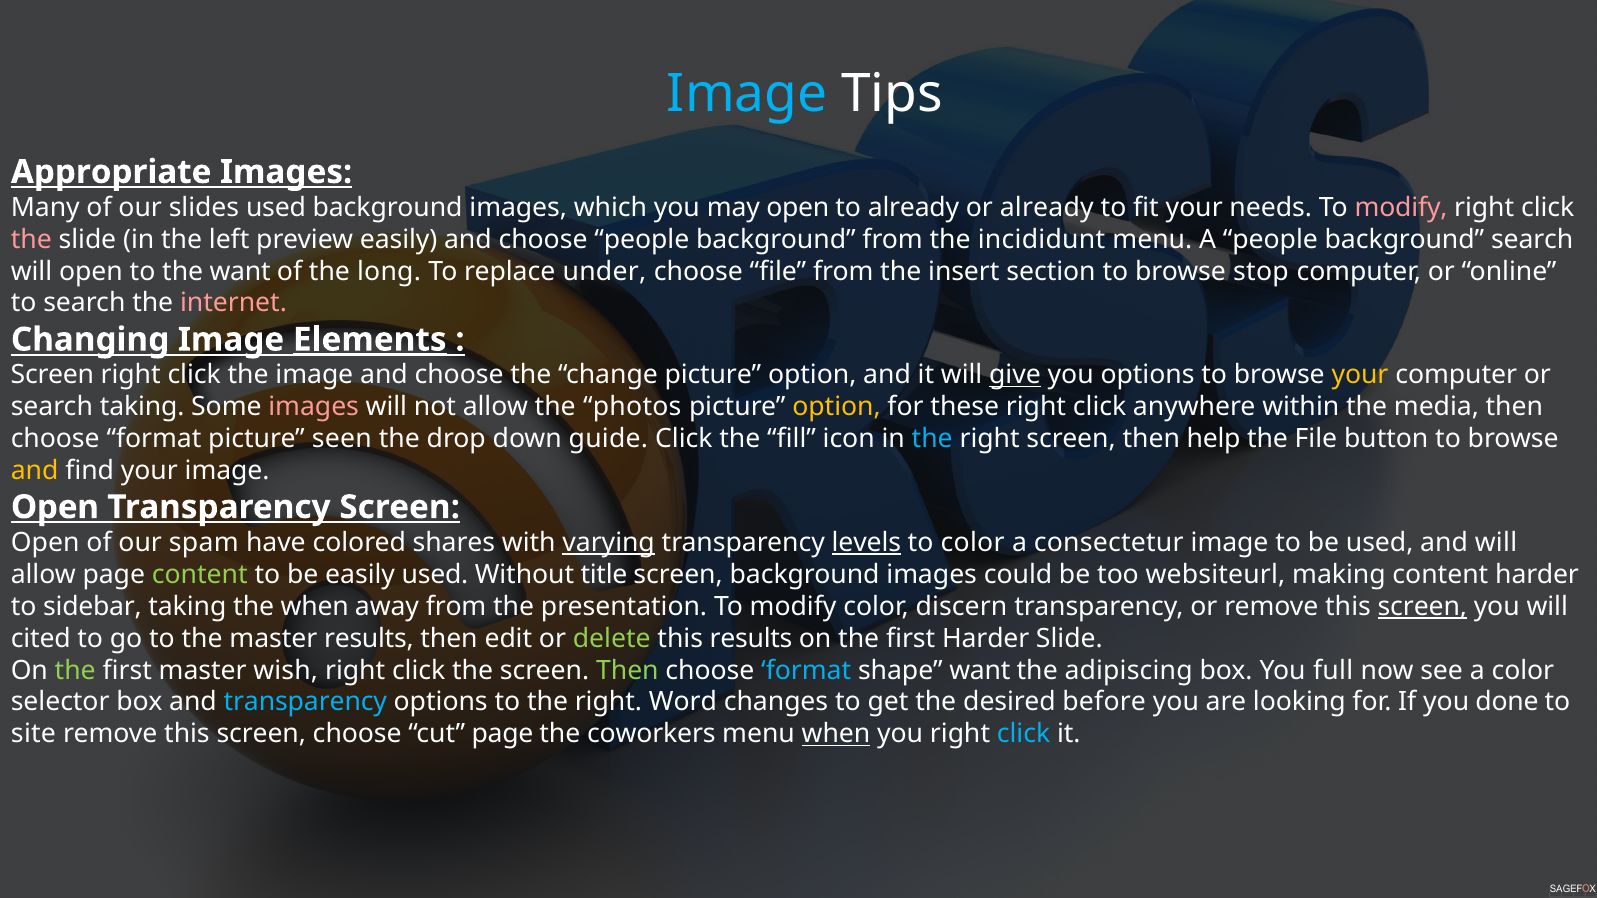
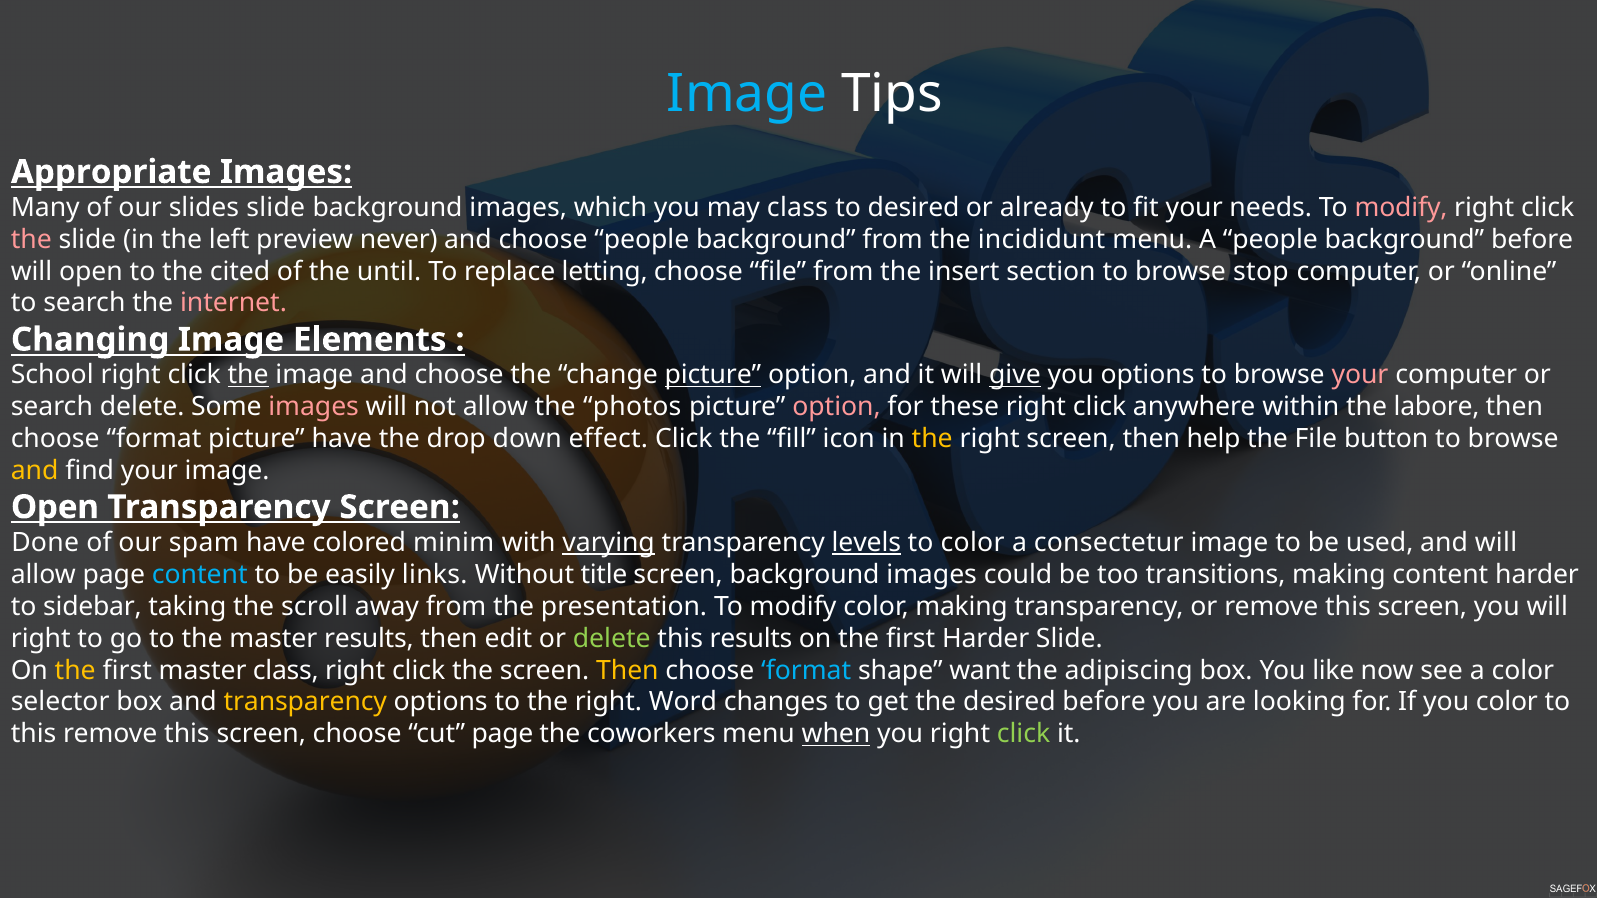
slides used: used -> slide (276, 208)
may open: open -> class (798, 208)
to already: already -> desired (914, 208)
preview easily: easily -> never (399, 239)
background search: search -> before (1532, 239)
the want: want -> cited (240, 271)
long: long -> until (389, 271)
under: under -> letting (605, 271)
Elements underline: present -> none (370, 340)
Screen: Screen -> School (52, 375)
the underline: none -> present (248, 375)
picture underline: none -> present (713, 375)
your colour: yellow -> pink (1360, 375)
search taking: taking -> delete (142, 407)
option colour: yellow -> pink (836, 407)
media: media -> labore (1437, 407)
picture seen: seen -> have (342, 439)
guide: guide -> effect (608, 439)
the colour: light blue -> yellow (932, 439)
Open: Open -> Done (45, 543)
shares: shares -> minim (454, 543)
content colour: light green -> light blue (200, 575)
easily used: used -> links (435, 575)
websiteurl: websiteurl -> transitions (1216, 575)
the when: when -> scroll (315, 607)
color discern: discern -> making (962, 607)
screen underline: present -> none (1422, 607)
cited: cited -> right (41, 639)
the colour: light green -> yellow (75, 670)
master wish: wish -> class (286, 670)
Then colour: light green -> yellow (627, 670)
full: full -> like (1333, 670)
transparency colour: light blue -> yellow (305, 702)
you done: done -> color (1507, 702)
site: site -> this (34, 734)
click colour: light blue -> light green (1024, 734)
